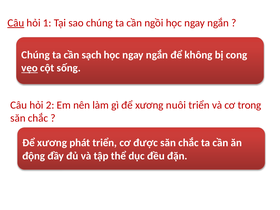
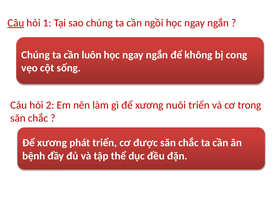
sạch: sạch -> luôn (92, 55)
vẹo underline: present -> none (30, 68)
động: động -> bệnh (34, 156)
